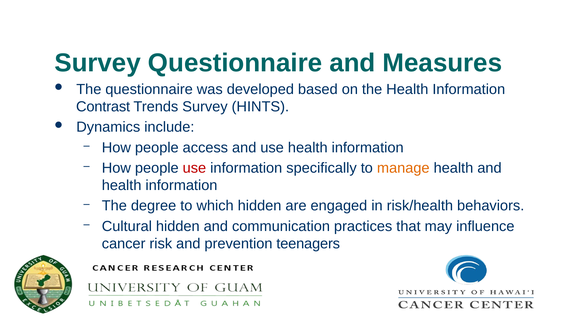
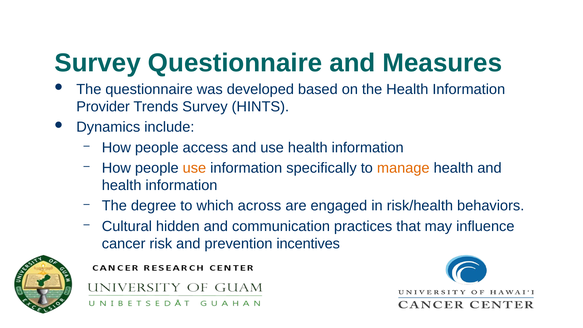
Contrast: Contrast -> Provider (103, 107)
use colour: red -> orange (194, 168)
which hidden: hidden -> across (259, 206)
teenagers: teenagers -> incentives (308, 244)
